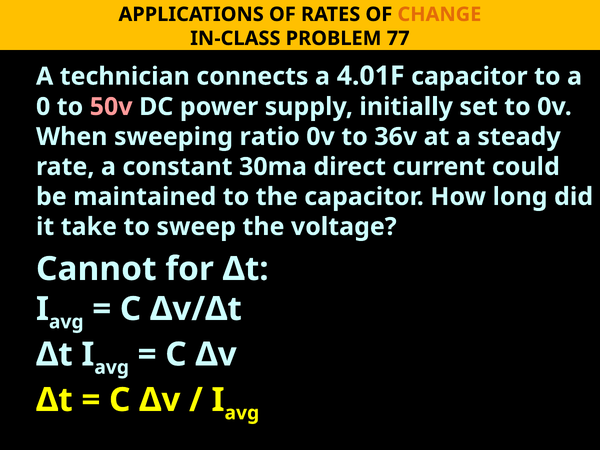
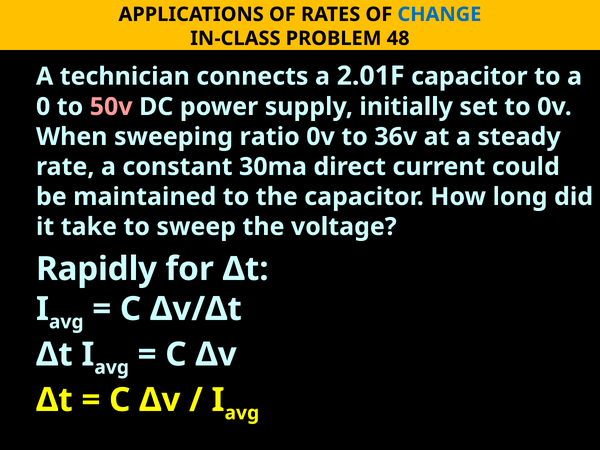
CHANGE colour: orange -> blue (439, 14)
77: 77 -> 48 (398, 38)
4.01F: 4.01F -> 2.01F (371, 76)
Cannot: Cannot -> Rapidly (97, 269)
